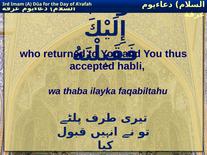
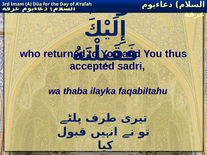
habli: habli -> sadri (131, 66)
